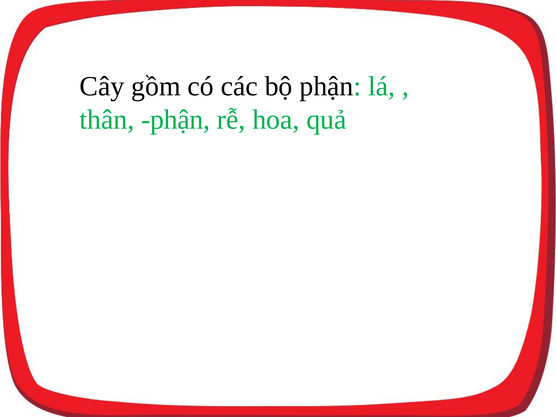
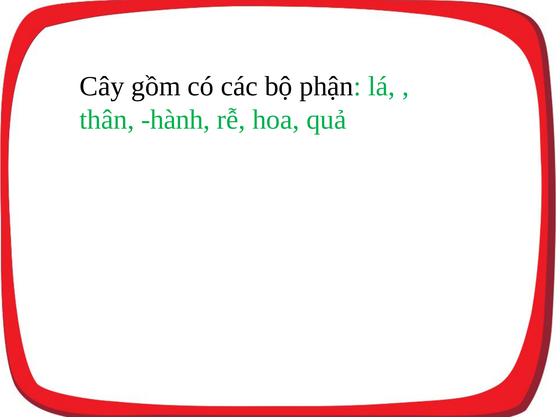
thân phận: phận -> hành (176, 120)
